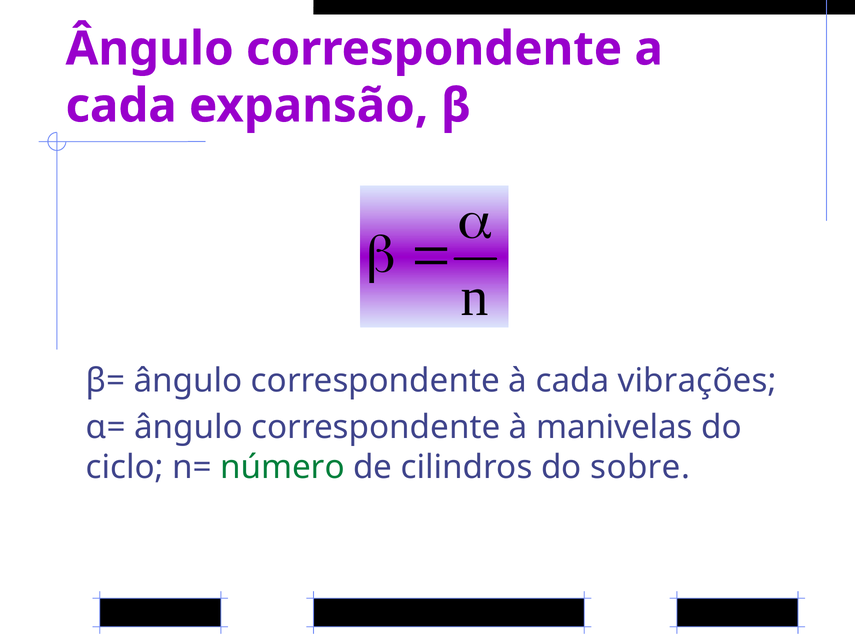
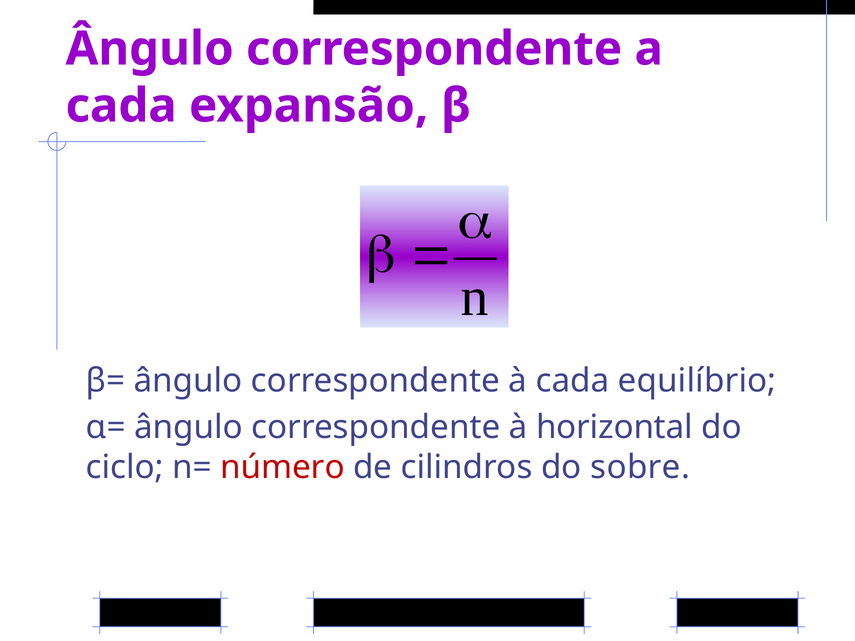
vibrações: vibrações -> equilíbrio (697, 381)
manivelas: manivelas -> horizontal (614, 427)
número colour: green -> red (283, 467)
